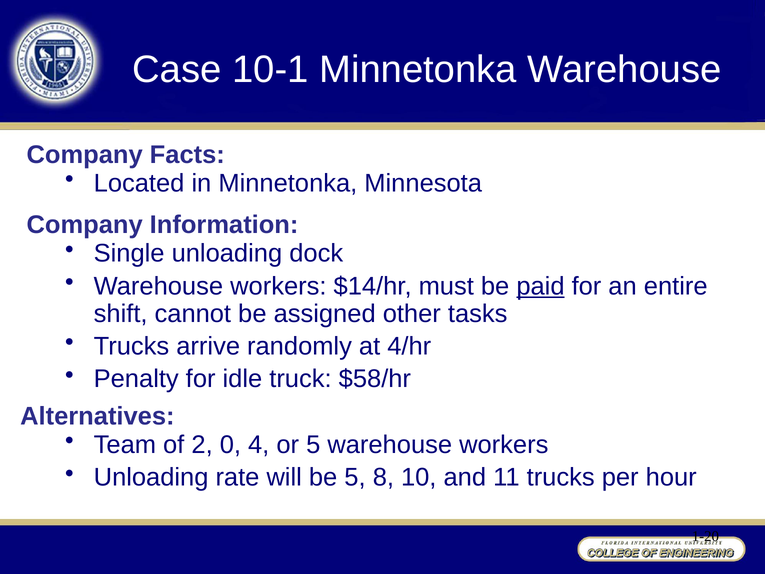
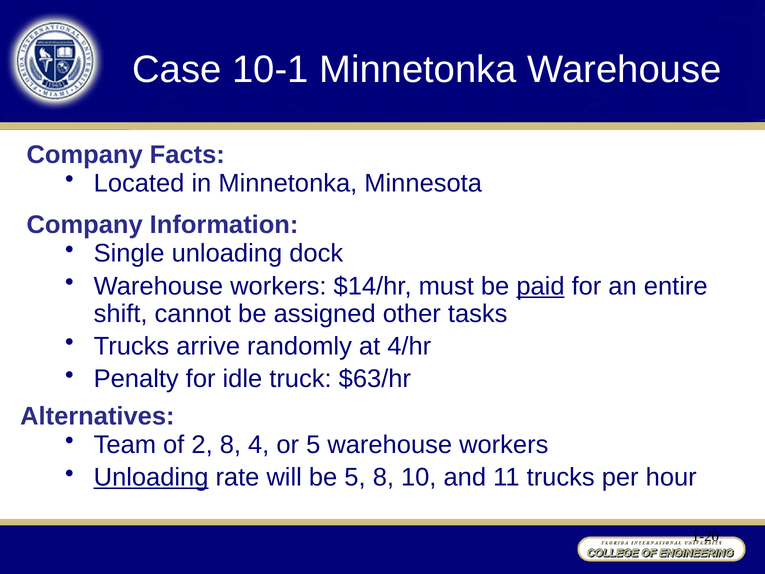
$58/hr: $58/hr -> $63/hr (375, 379)
2 0: 0 -> 8 (230, 445)
Unloading underline: none -> present (151, 477)
